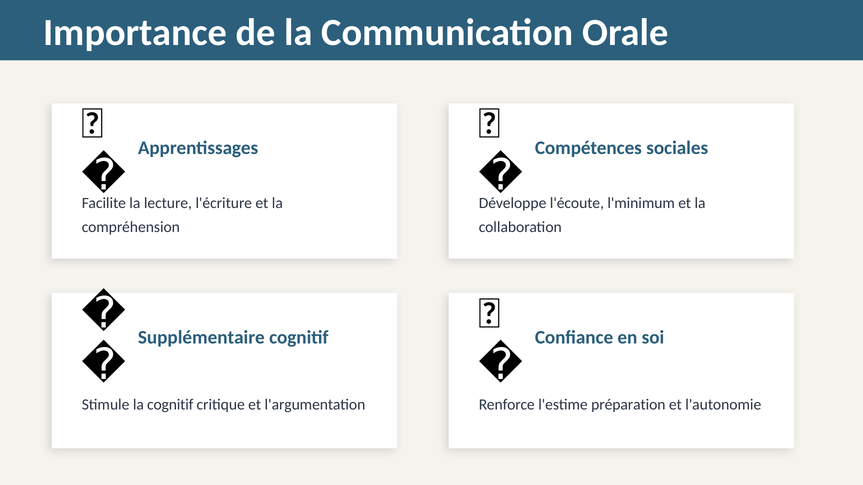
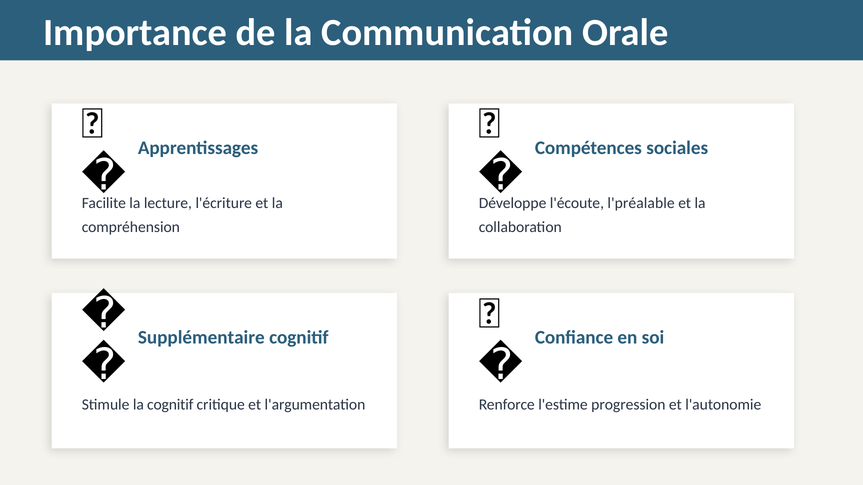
l'minimum: l'minimum -> l'préalable (641, 203)
préparation: préparation -> progression (628, 405)
